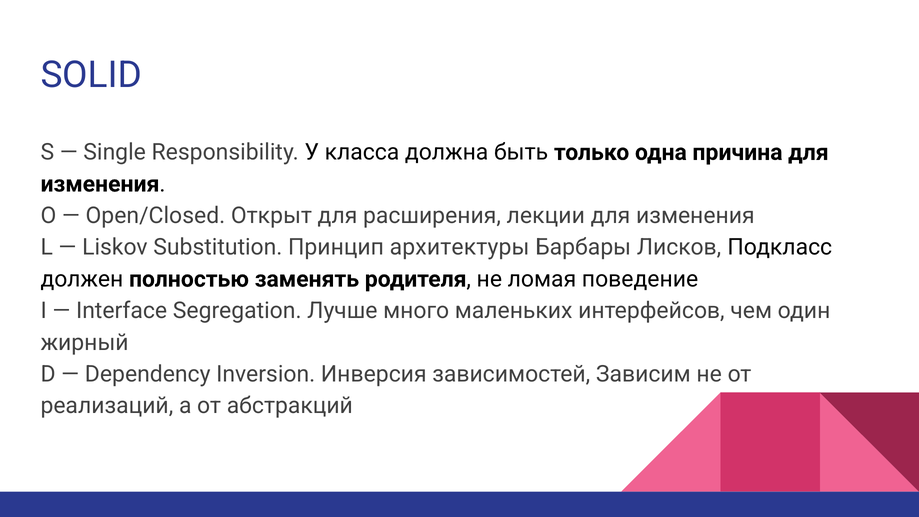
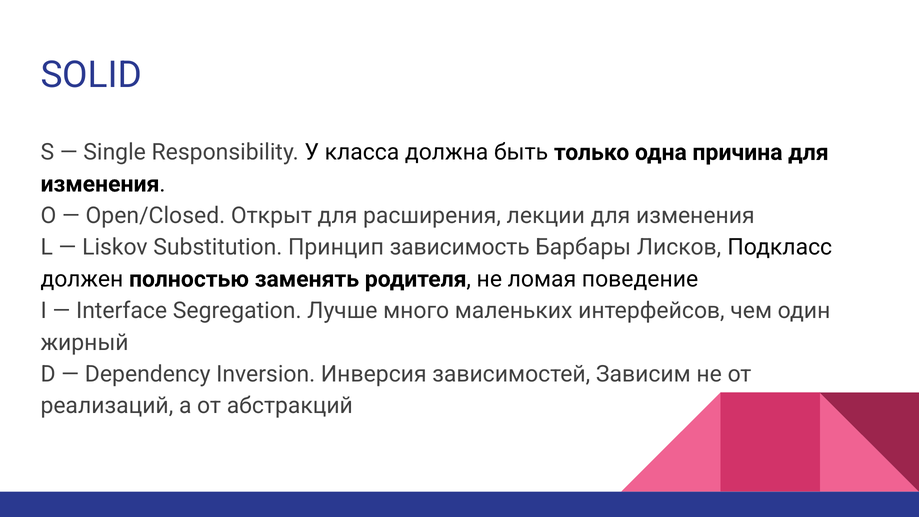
архитектуры: архитектуры -> зависимость (460, 247)
